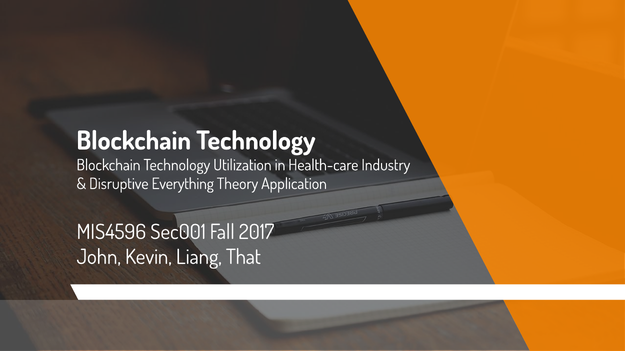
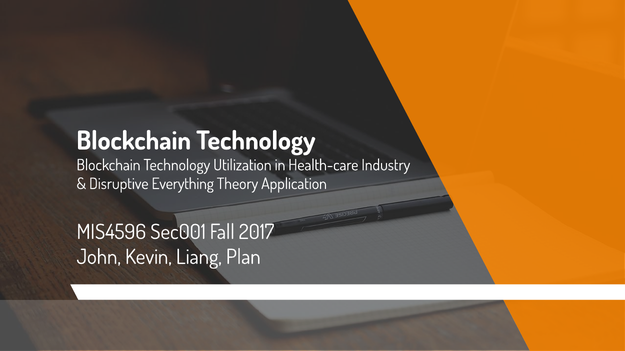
That: That -> Plan (243, 257)
